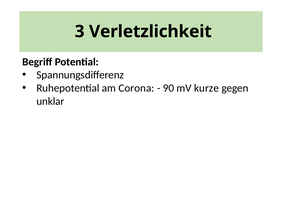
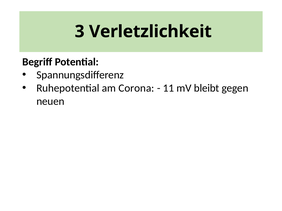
90: 90 -> 11 (168, 88)
kurze: kurze -> bleibt (207, 88)
unklar: unklar -> neuen (50, 101)
